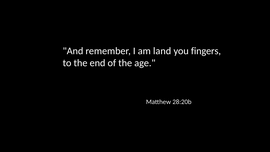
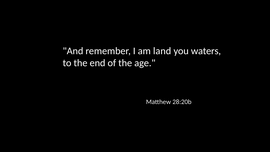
fingers: fingers -> waters (206, 51)
